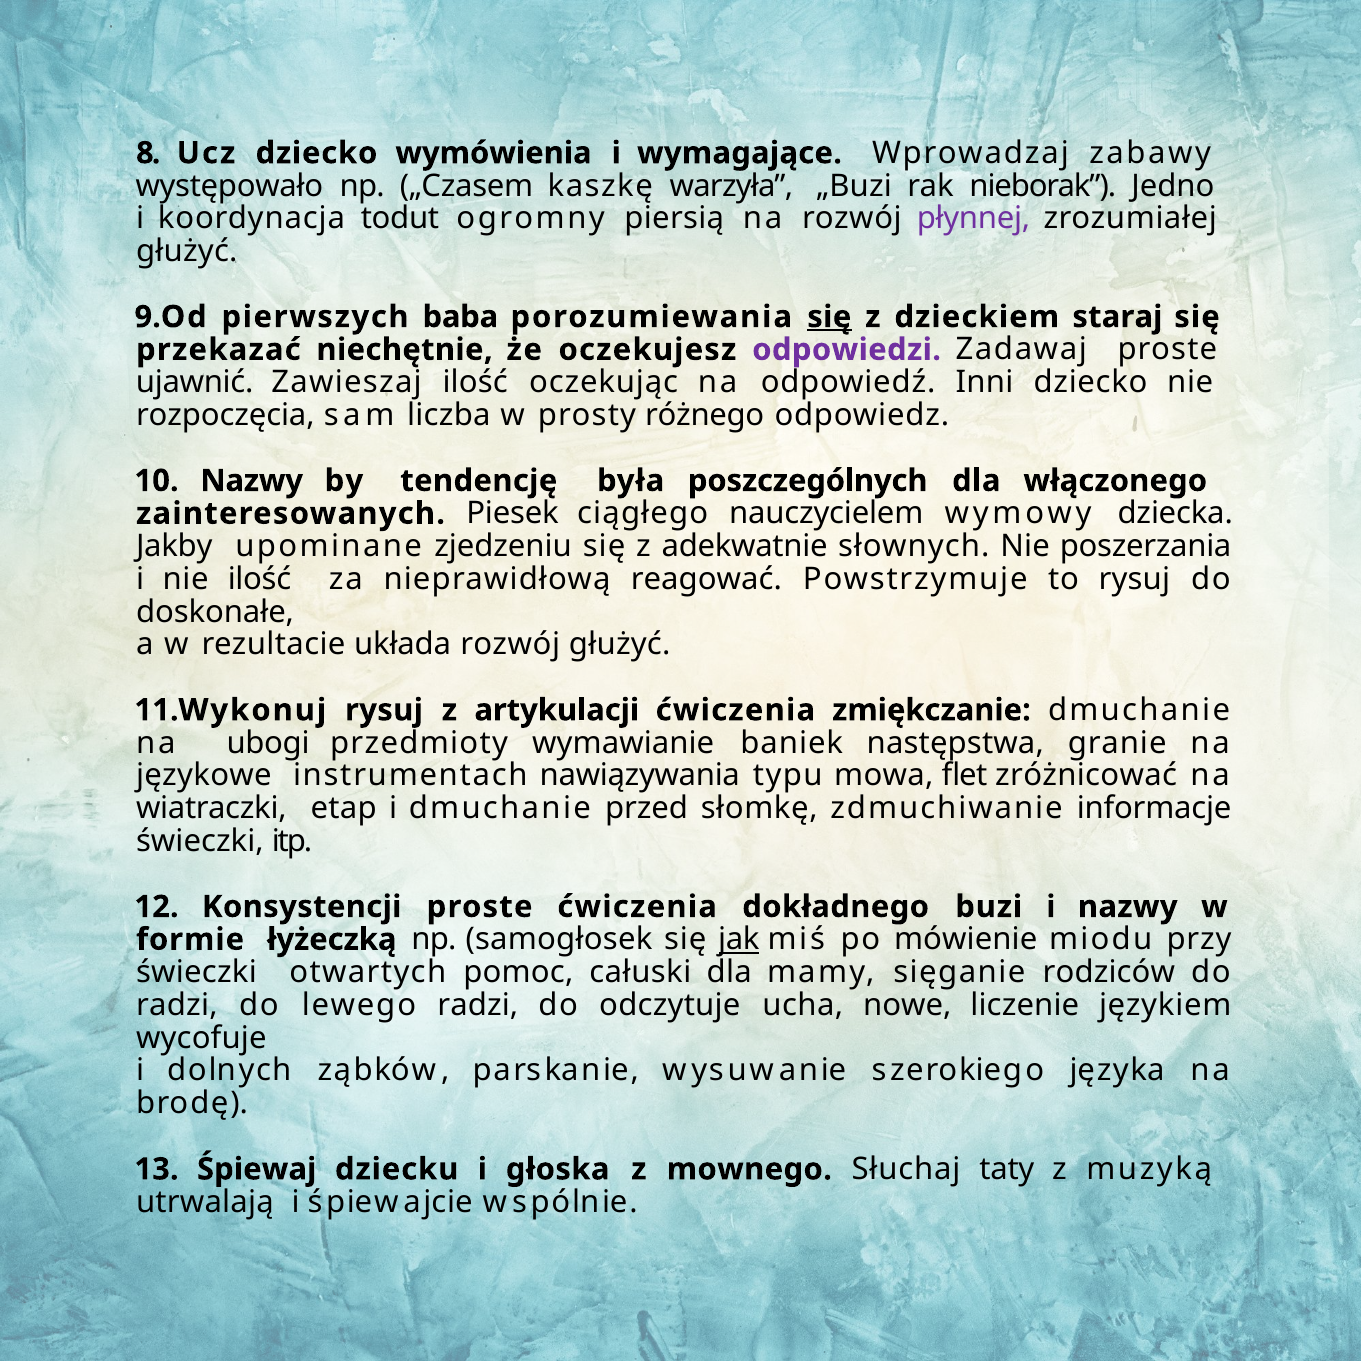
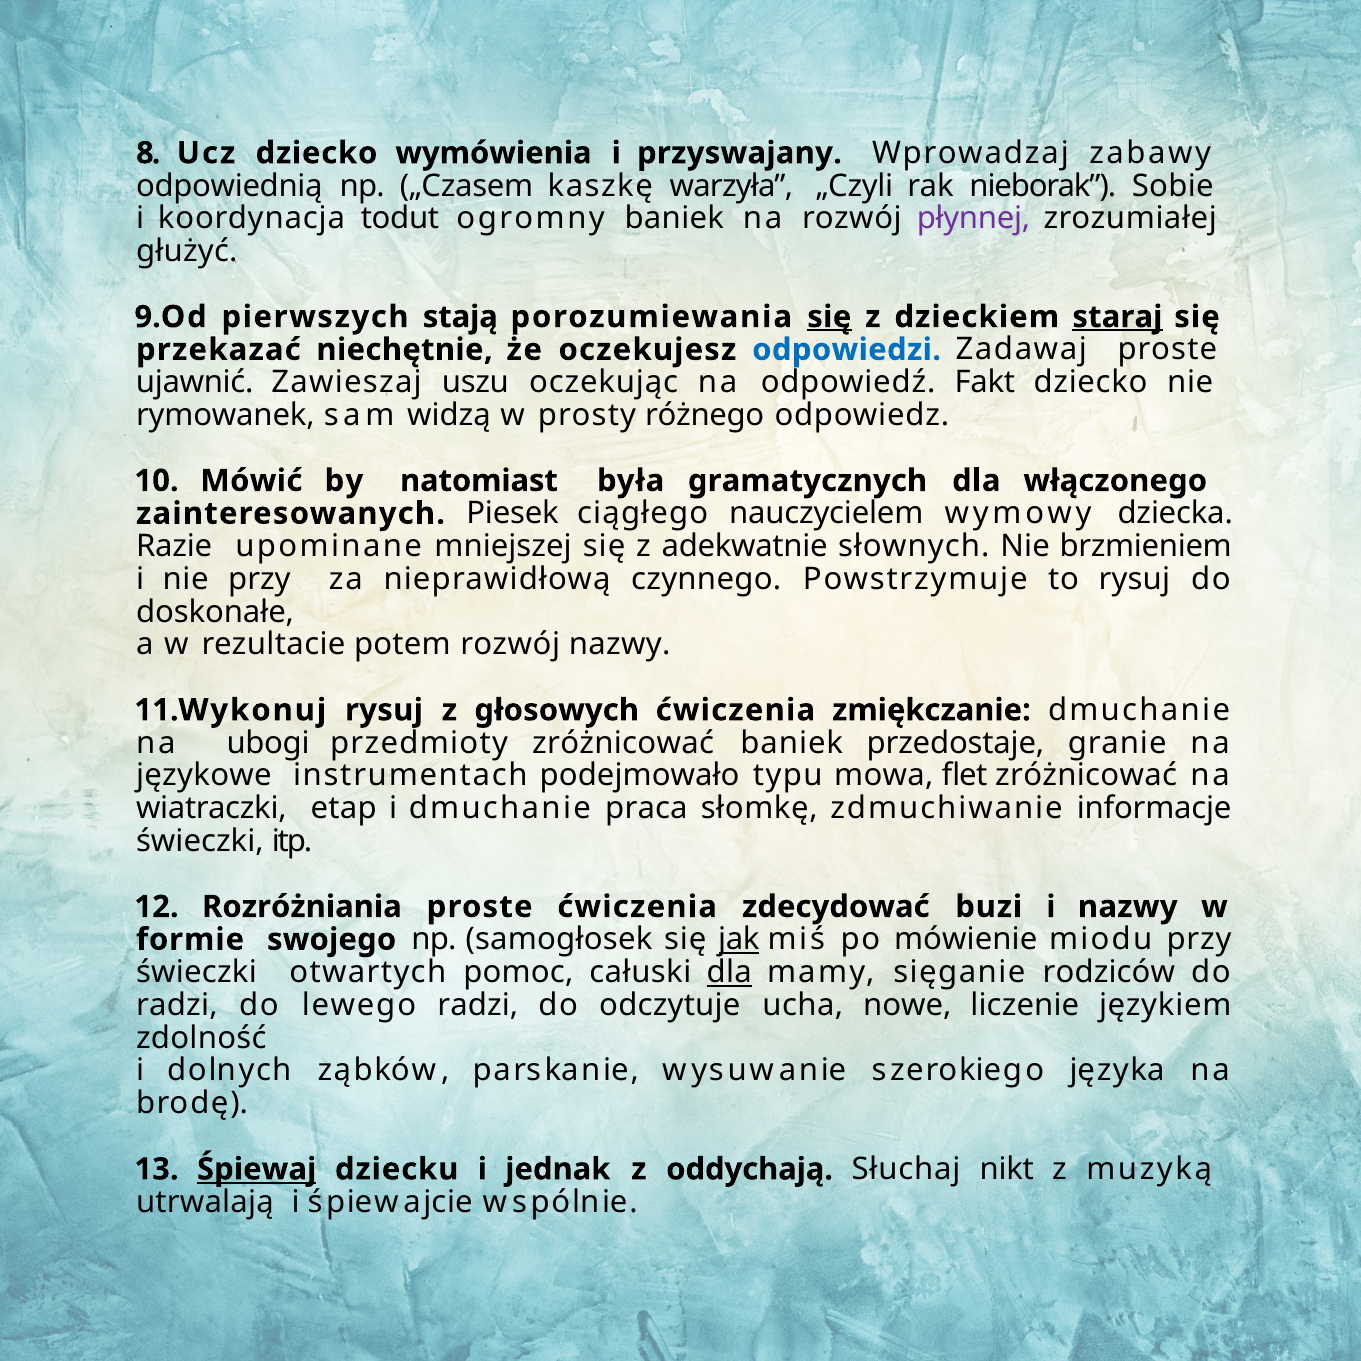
wymagające: wymagające -> przyswajany (739, 153)
występowało: występowało -> odpowiednią (229, 186)
„Buzi: „Buzi -> „Czyli (854, 186)
Jedno: Jedno -> Sobie (1173, 186)
ogromny piersią: piersią -> baniek (674, 219)
baba: baba -> stają (460, 317)
staraj underline: none -> present (1117, 317)
odpowiedzi colour: purple -> blue (847, 350)
Zawieszaj ilość: ilość -> uszu (475, 382)
Inni: Inni -> Fakt (985, 382)
rozpoczęcia: rozpoczęcia -> rymowanek (225, 415)
liczba: liczba -> widzą (449, 415)
Nazwy: Nazwy -> Mówić (251, 481)
tendencję: tendencję -> natomiast (479, 481)
poszczególnych: poszczególnych -> gramatycznych (808, 481)
Jakby: Jakby -> Razie (174, 546)
zjedzeniu: zjedzeniu -> mniejszej (503, 546)
poszerzania: poszerzania -> brzmieniem (1146, 546)
nie ilość: ilość -> przy (259, 579)
reagować: reagować -> czynnego (706, 579)
układa: układa -> potem (402, 644)
rozwój głużyć: głużyć -> nazwy (620, 644)
artykulacji: artykulacji -> głosowych (557, 710)
przedmioty wymawianie: wymawianie -> zróżnicować (623, 743)
następstwa: następstwa -> przedostaje (955, 743)
nawiązywania: nawiązywania -> podejmowało (640, 776)
przed: przed -> praca (646, 808)
Konsystencji: Konsystencji -> Rozróżniania (302, 907)
dokładnego: dokładnego -> zdecydować (836, 907)
łyżeczką: łyżeczką -> swojego (332, 940)
dla underline: none -> present (729, 972)
wycofuje: wycofuje -> zdolność (201, 1038)
Śpiewaj underline: none -> present (257, 1169)
głoska: głoska -> jednak (558, 1169)
mownego: mownego -> oddychają (750, 1169)
taty: taty -> nikt (1007, 1169)
